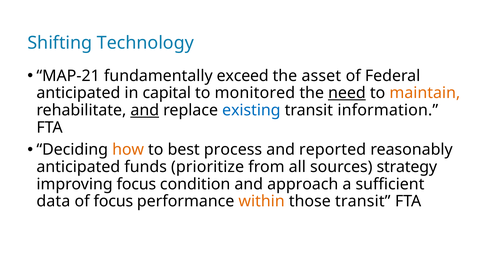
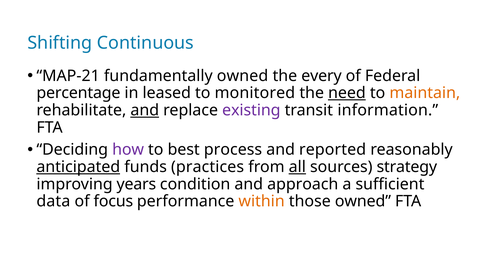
Technology: Technology -> Continuous (145, 43)
fundamentally exceed: exceed -> owned (243, 76)
asset: asset -> every (321, 76)
anticipated: anticipated -> percentage (78, 93)
capital: capital -> leased (167, 93)
existing colour: blue -> purple (251, 110)
how colour: orange -> purple (128, 150)
anticipated underline: none -> present (78, 167)
prioritize: prioritize -> practices (208, 167)
all underline: none -> present (297, 167)
improving focus: focus -> years (136, 184)
those transit: transit -> owned (363, 201)
